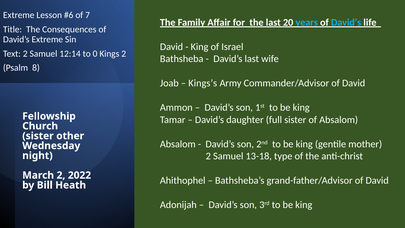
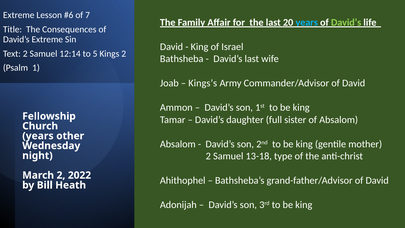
David’s colour: light blue -> light green (346, 22)
0: 0 -> 5 (95, 54)
8: 8 -> 1 (36, 68)
sister: sister -> years (38, 136)
